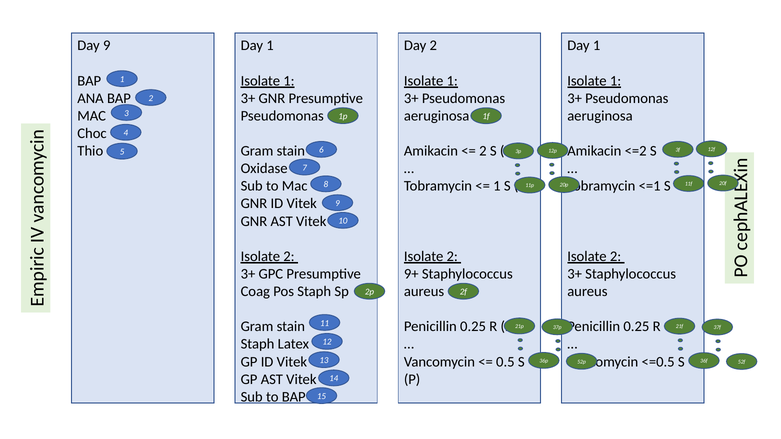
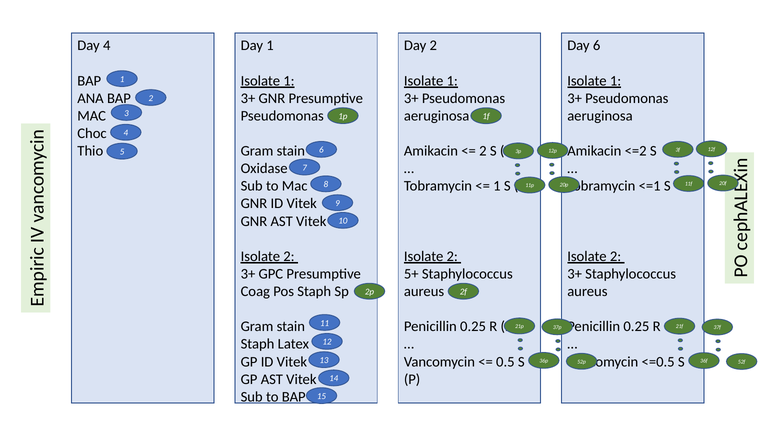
Day 9: 9 -> 4 (107, 46)
1: 1 -> 6 (597, 46)
9+: 9+ -> 5+ (411, 274)
